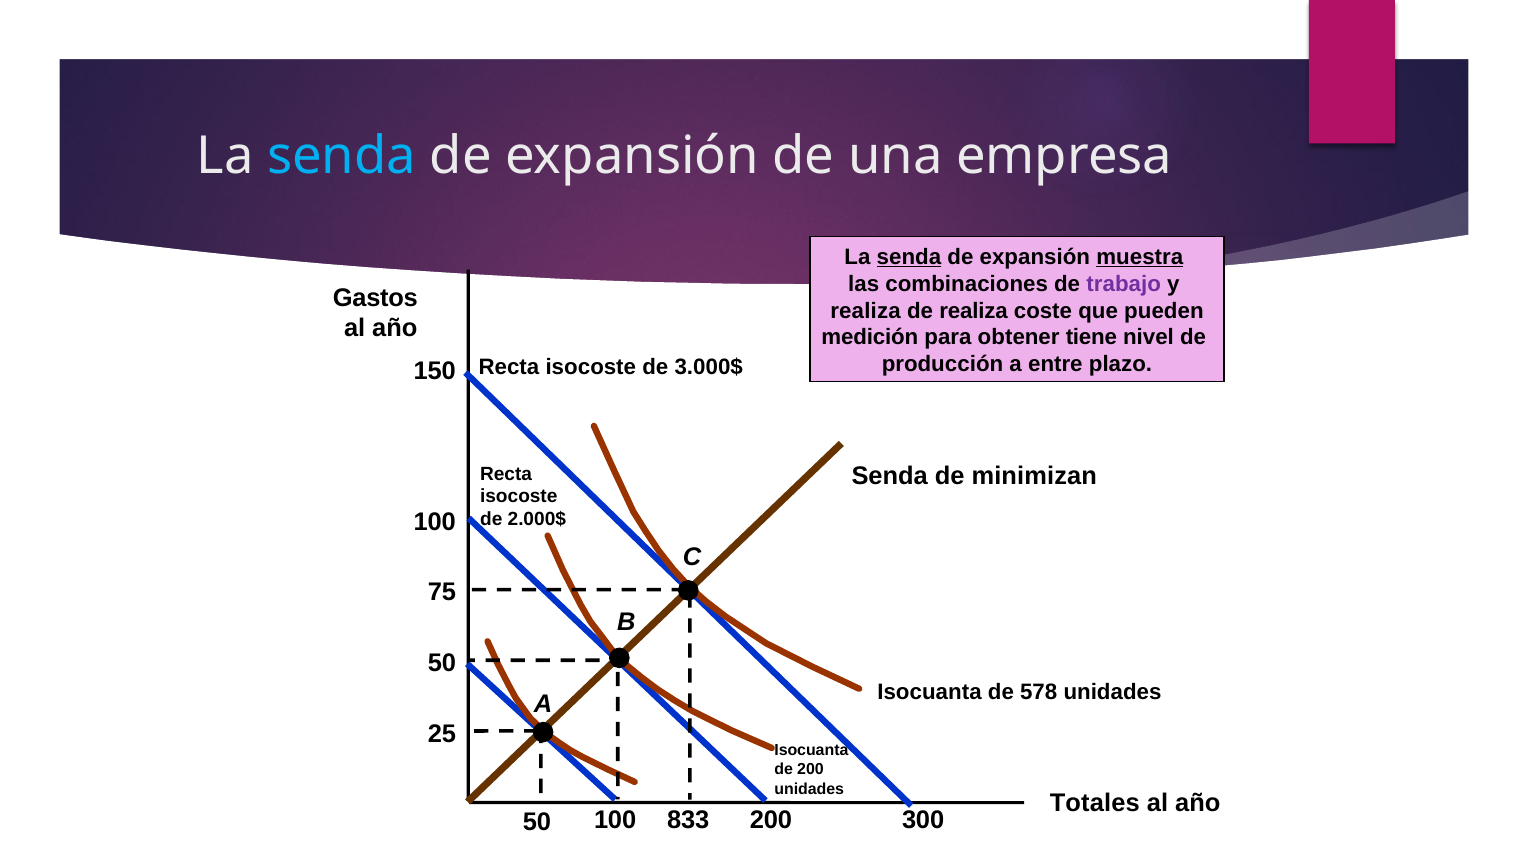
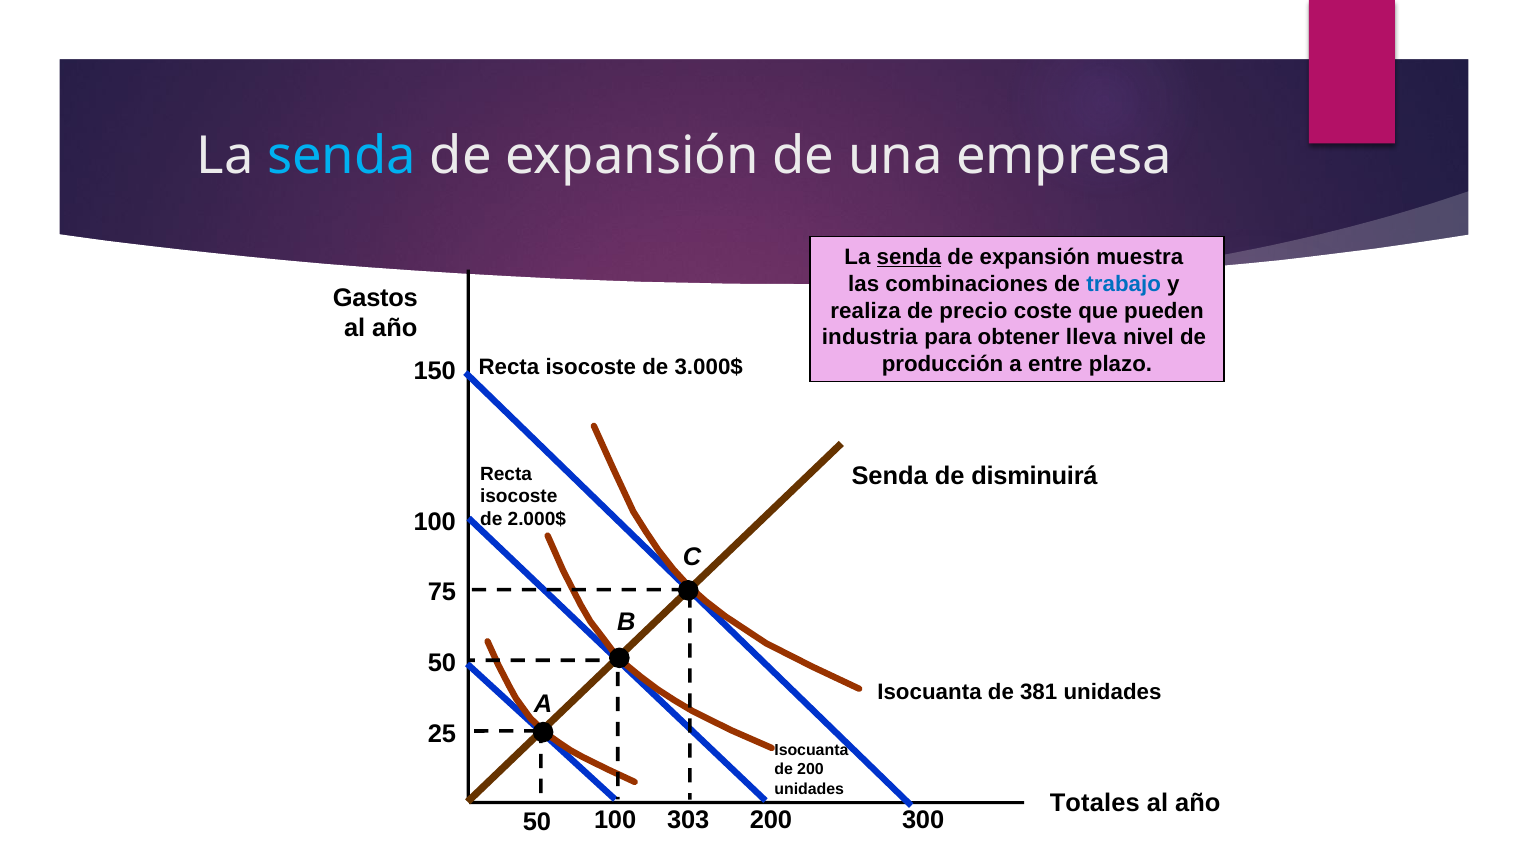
muestra underline: present -> none (1140, 257)
trabajo colour: purple -> blue (1124, 284)
de realiza: realiza -> precio (973, 311)
medición: medición -> industria (870, 337)
tiene: tiene -> lleva (1091, 337)
minimizan: minimizan -> disminuirá (1034, 476)
578: 578 -> 381 (1039, 693)
833: 833 -> 303 (688, 820)
